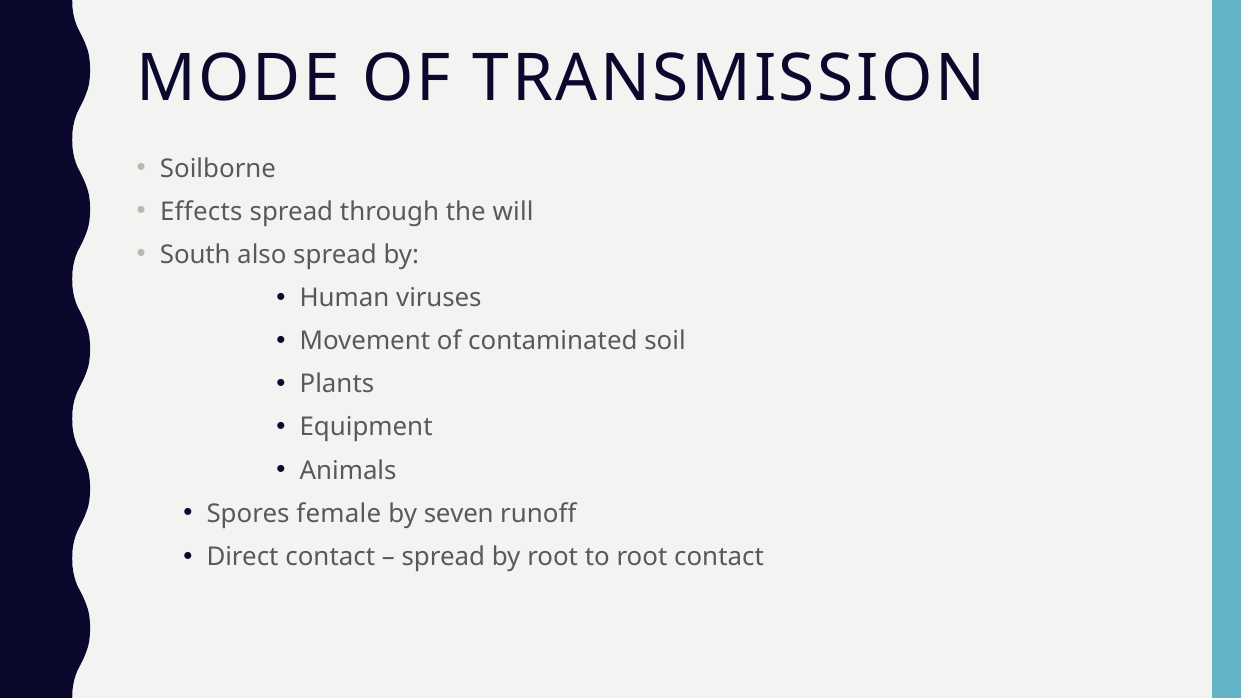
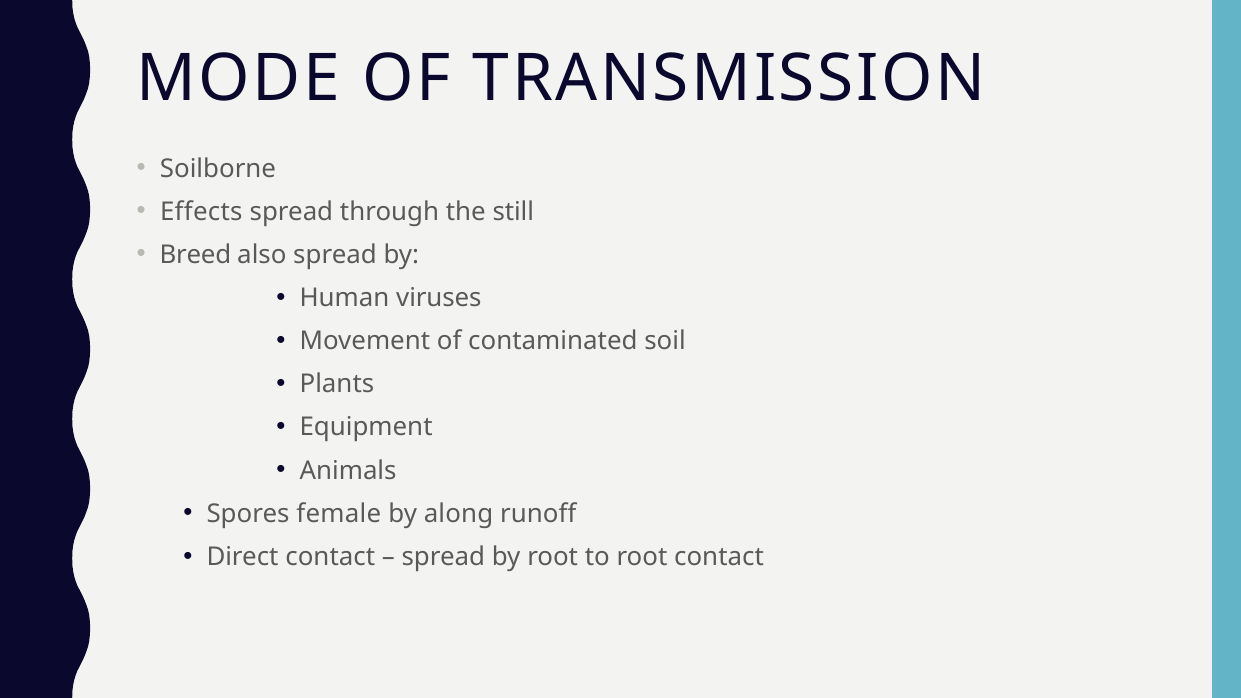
will: will -> still (513, 212)
South: South -> Breed (195, 255)
seven: seven -> along (459, 514)
